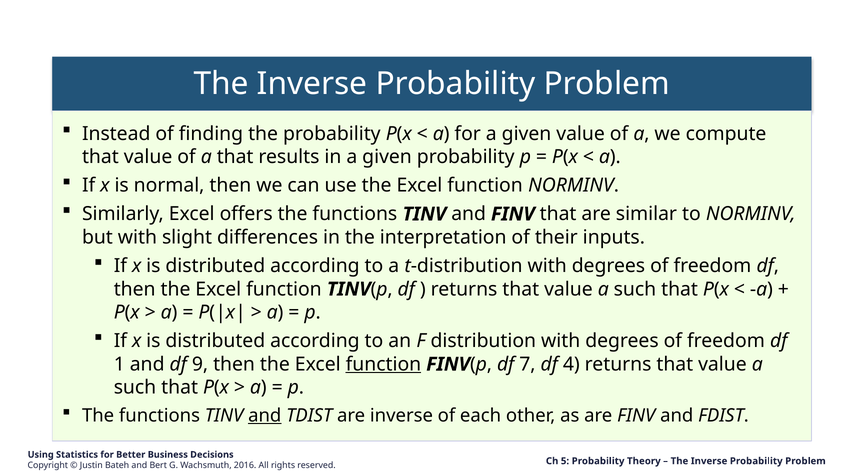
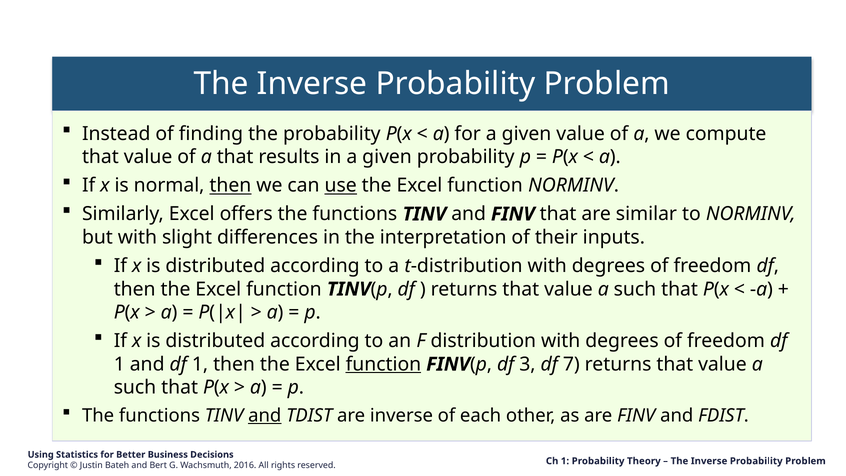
then underline: none -> present (230, 185)
use underline: none -> present (341, 185)
and df 9: 9 -> 1 (200, 364)
7: 7 -> 3 (527, 364)
4: 4 -> 7 (571, 364)
Ch 5: 5 -> 1 (565, 461)
